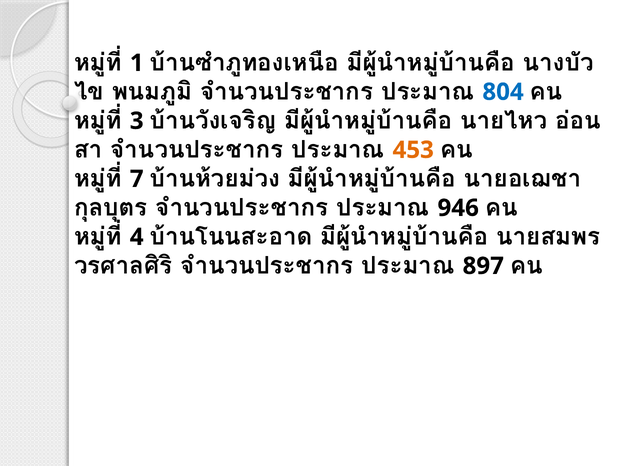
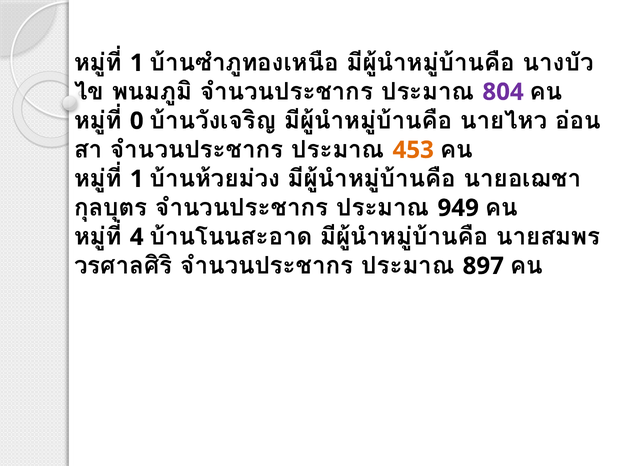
804 colour: blue -> purple (503, 92)
3: 3 -> 0 (137, 121)
7: 7 -> 1 (137, 179)
946: 946 -> 949 (458, 208)
